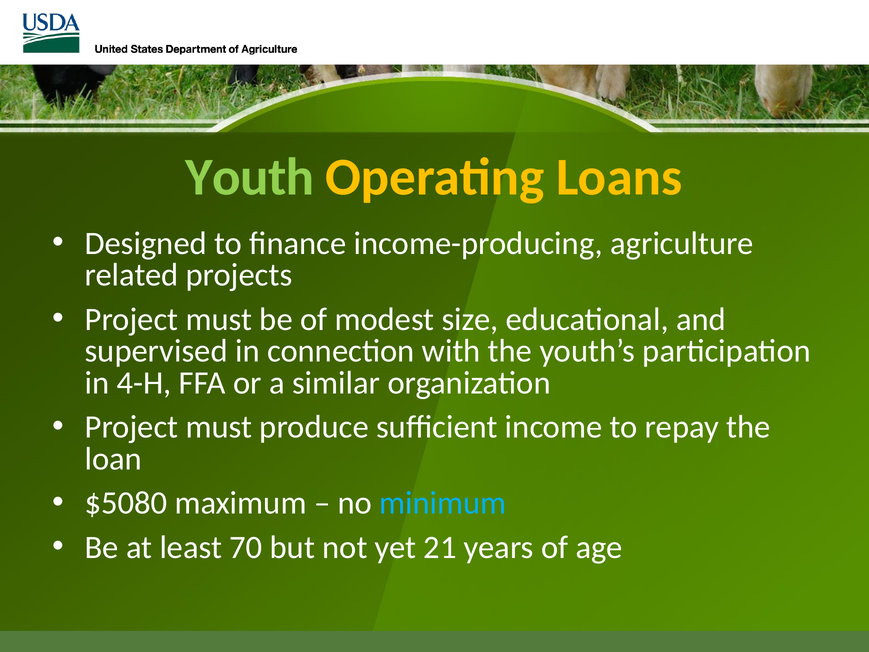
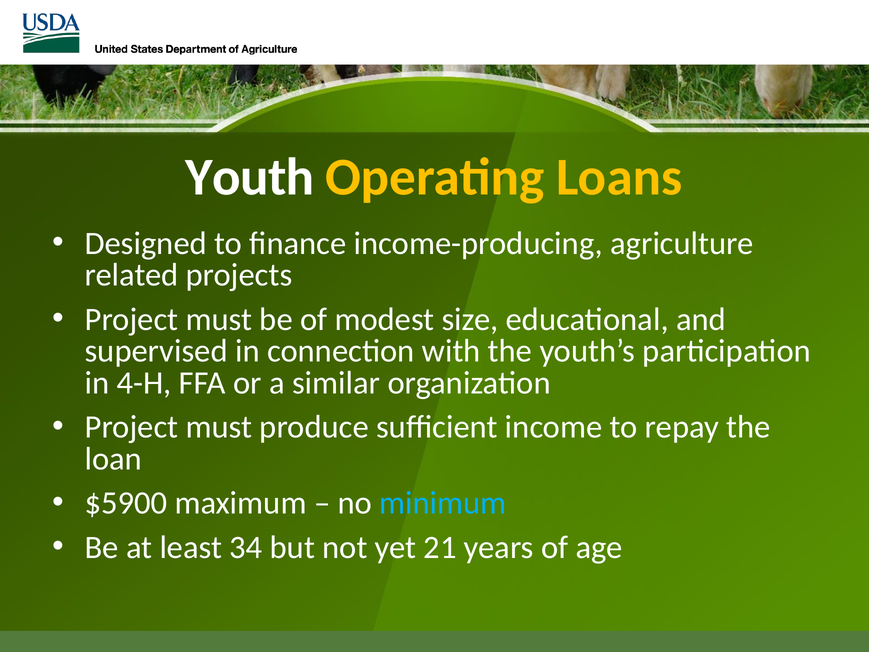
Youth colour: light green -> white (250, 177)
$5080: $5080 -> $5900 (126, 503)
70: 70 -> 34 (246, 547)
